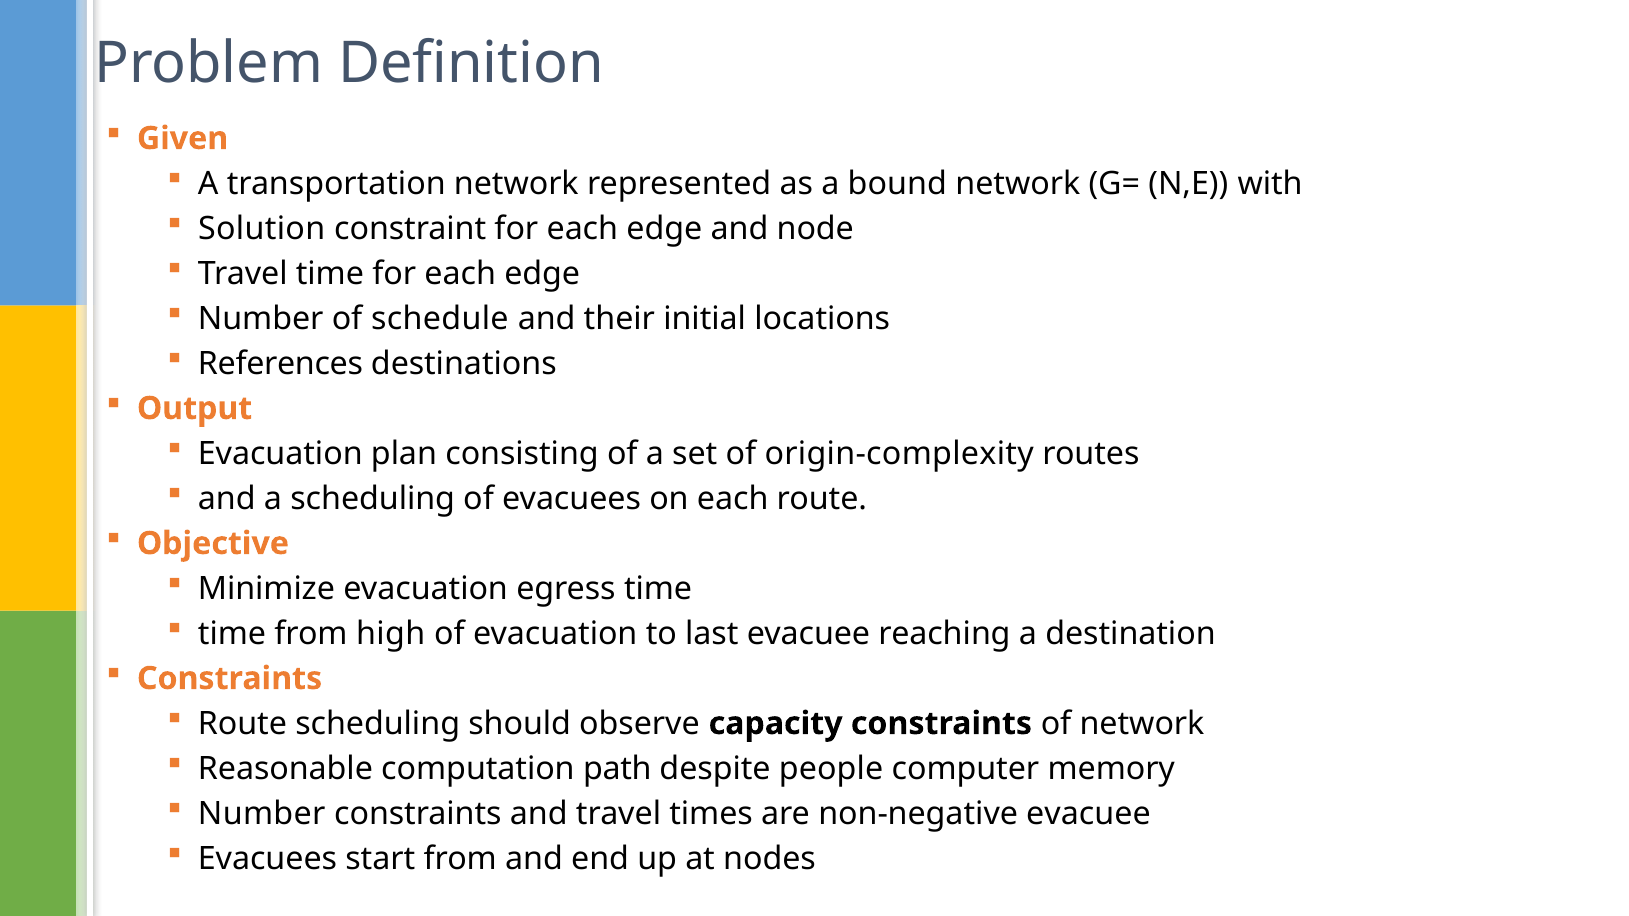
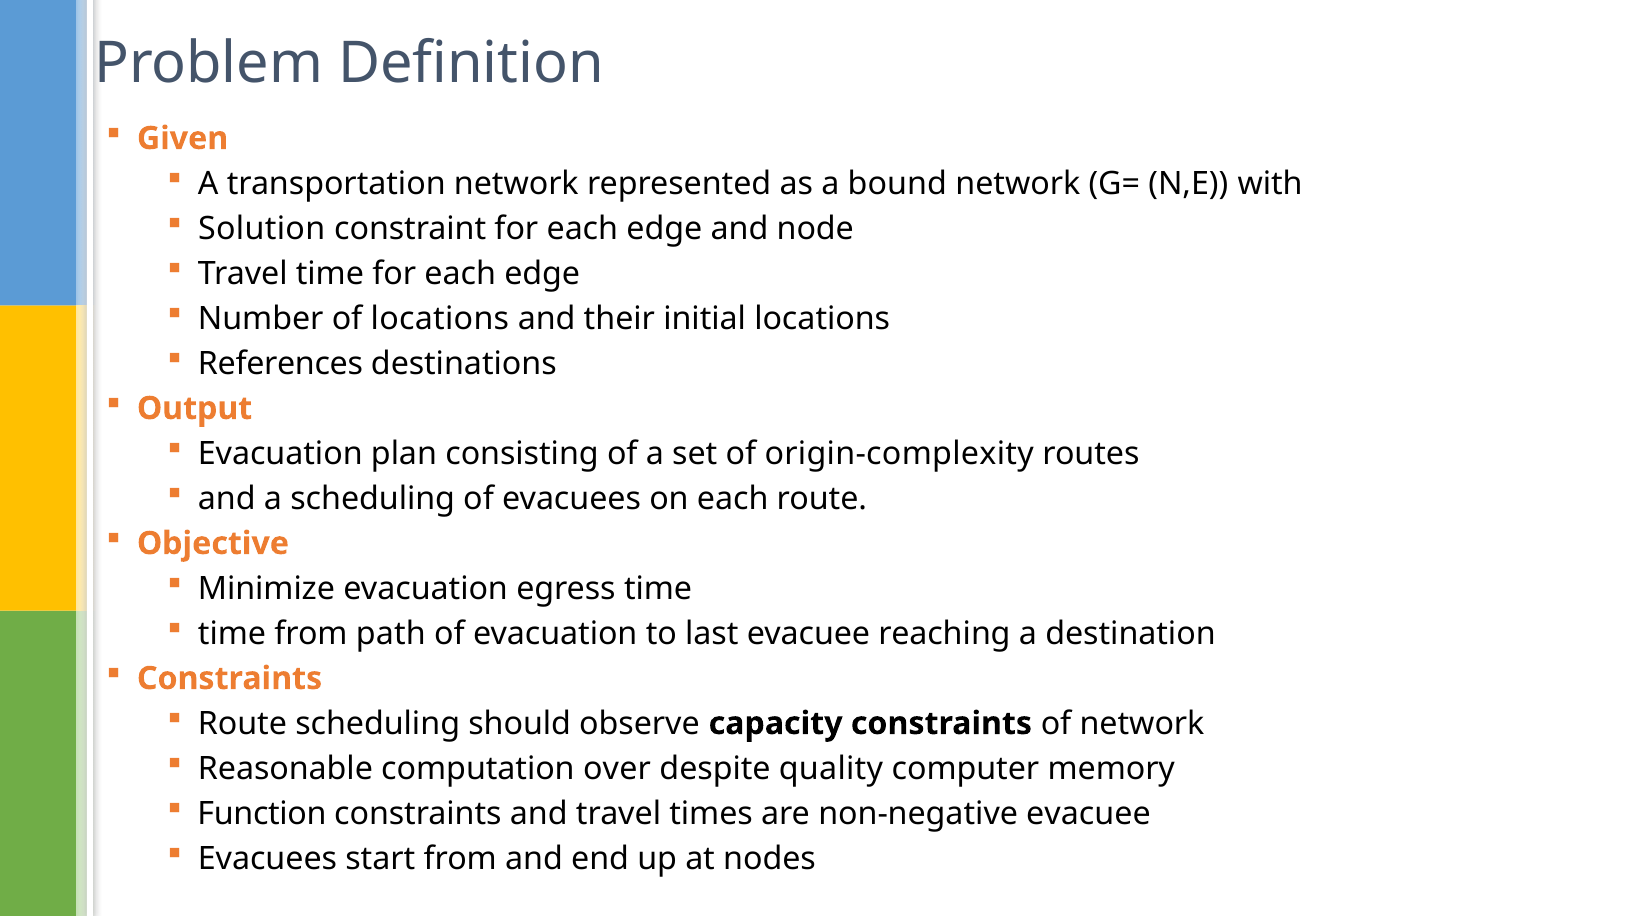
of schedule: schedule -> locations (440, 319)
high: high -> path (391, 634)
path: path -> over (617, 769)
people: people -> quality (831, 769)
Number: Number -> Function (262, 814)
